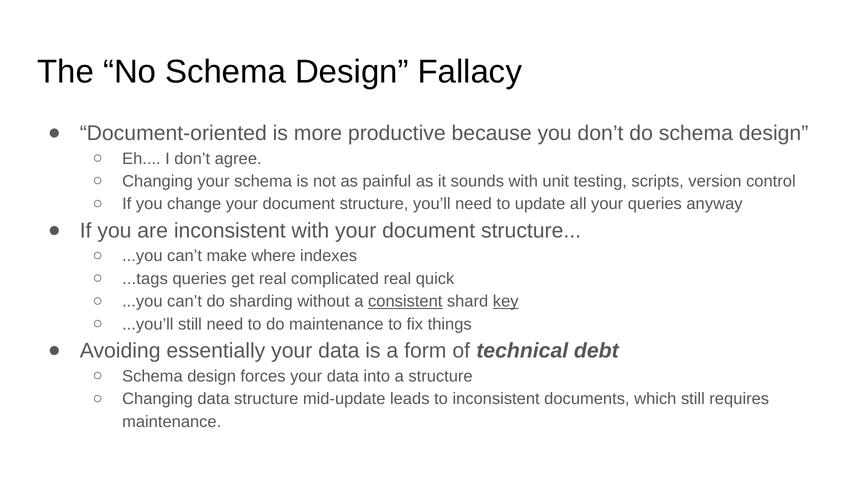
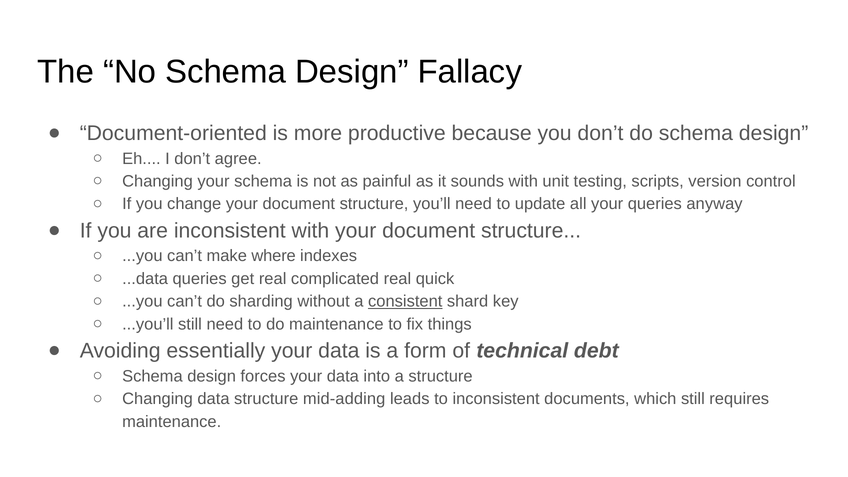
...tags: ...tags -> ...data (145, 279)
key underline: present -> none (506, 302)
mid-update: mid-update -> mid-adding (344, 399)
